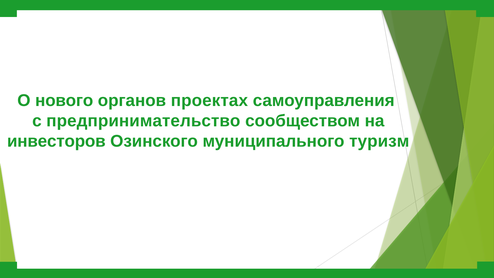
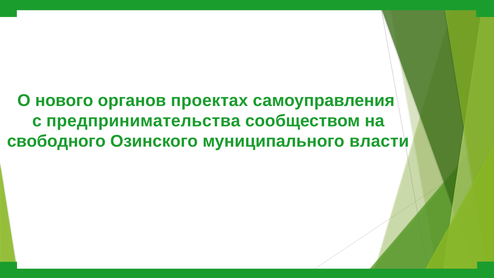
предпринимательство: предпринимательство -> предпринимательства (143, 121)
инвесторов: инвесторов -> свободного (56, 141)
туризм: туризм -> власти (379, 141)
